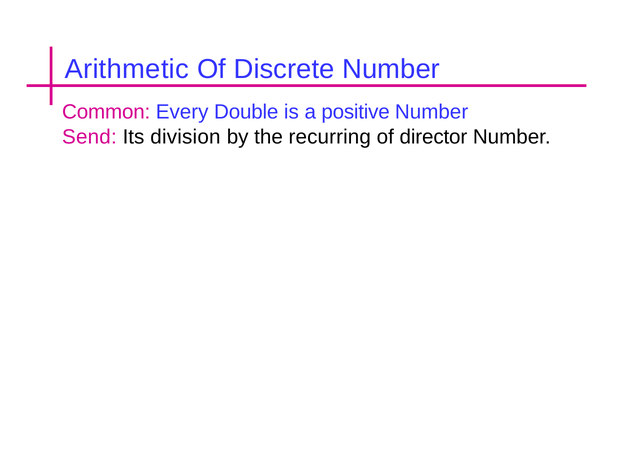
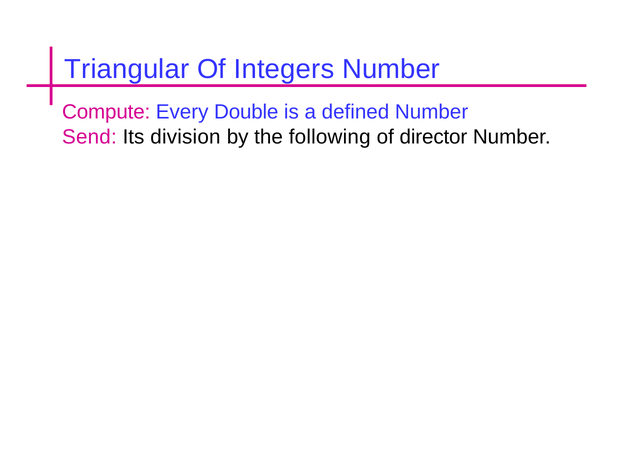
Arithmetic: Arithmetic -> Triangular (127, 69)
Discrete: Discrete -> Integers (284, 69)
Common: Common -> Compute (106, 112)
positive: positive -> defined (355, 112)
recurring: recurring -> following (330, 137)
